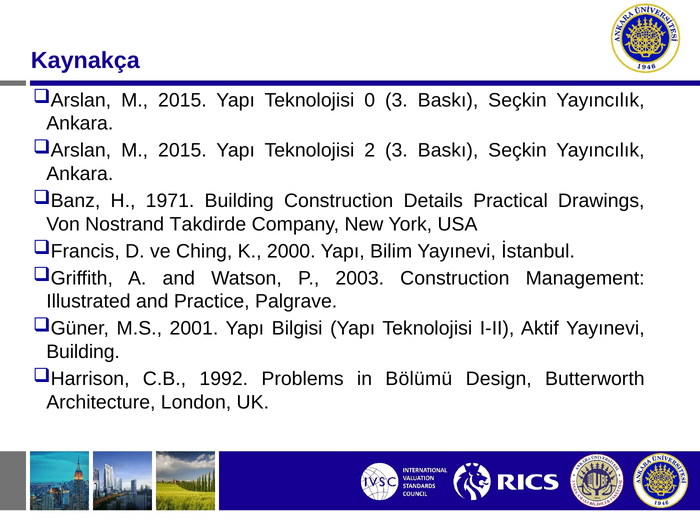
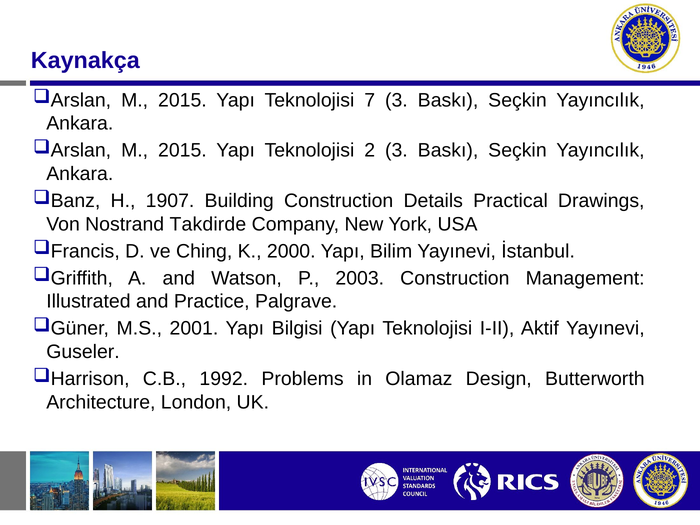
0: 0 -> 7 (370, 100)
1971: 1971 -> 1907 (170, 201)
Building: Building -> Guseler (83, 352)
Bölümü: Bölümü -> Olamaz (419, 379)
